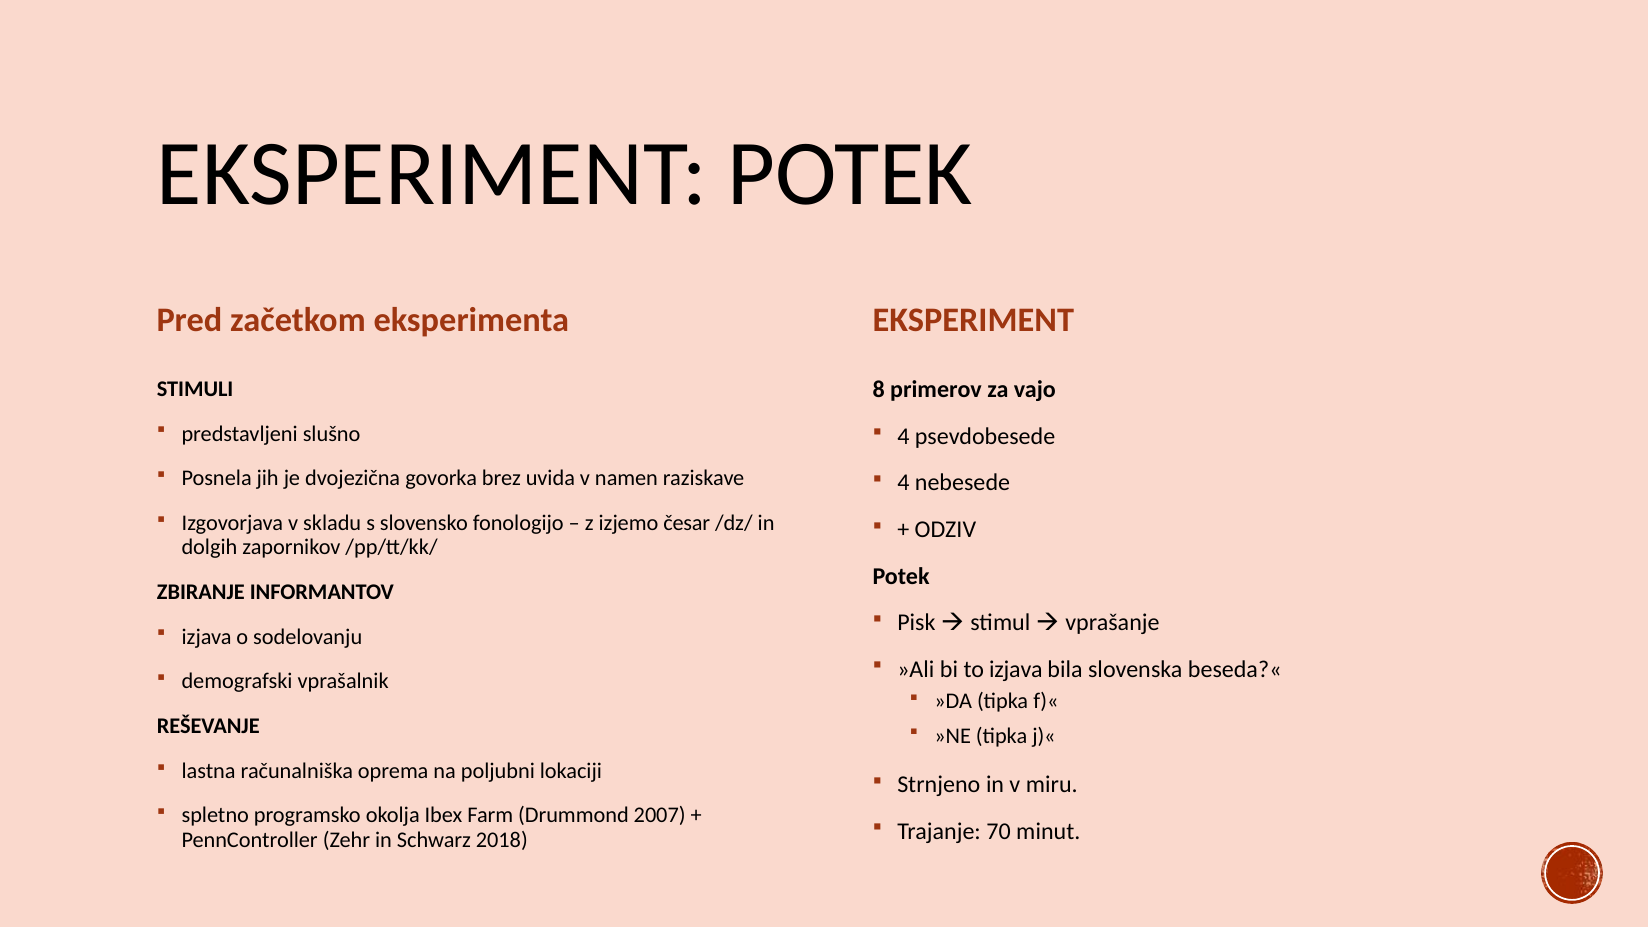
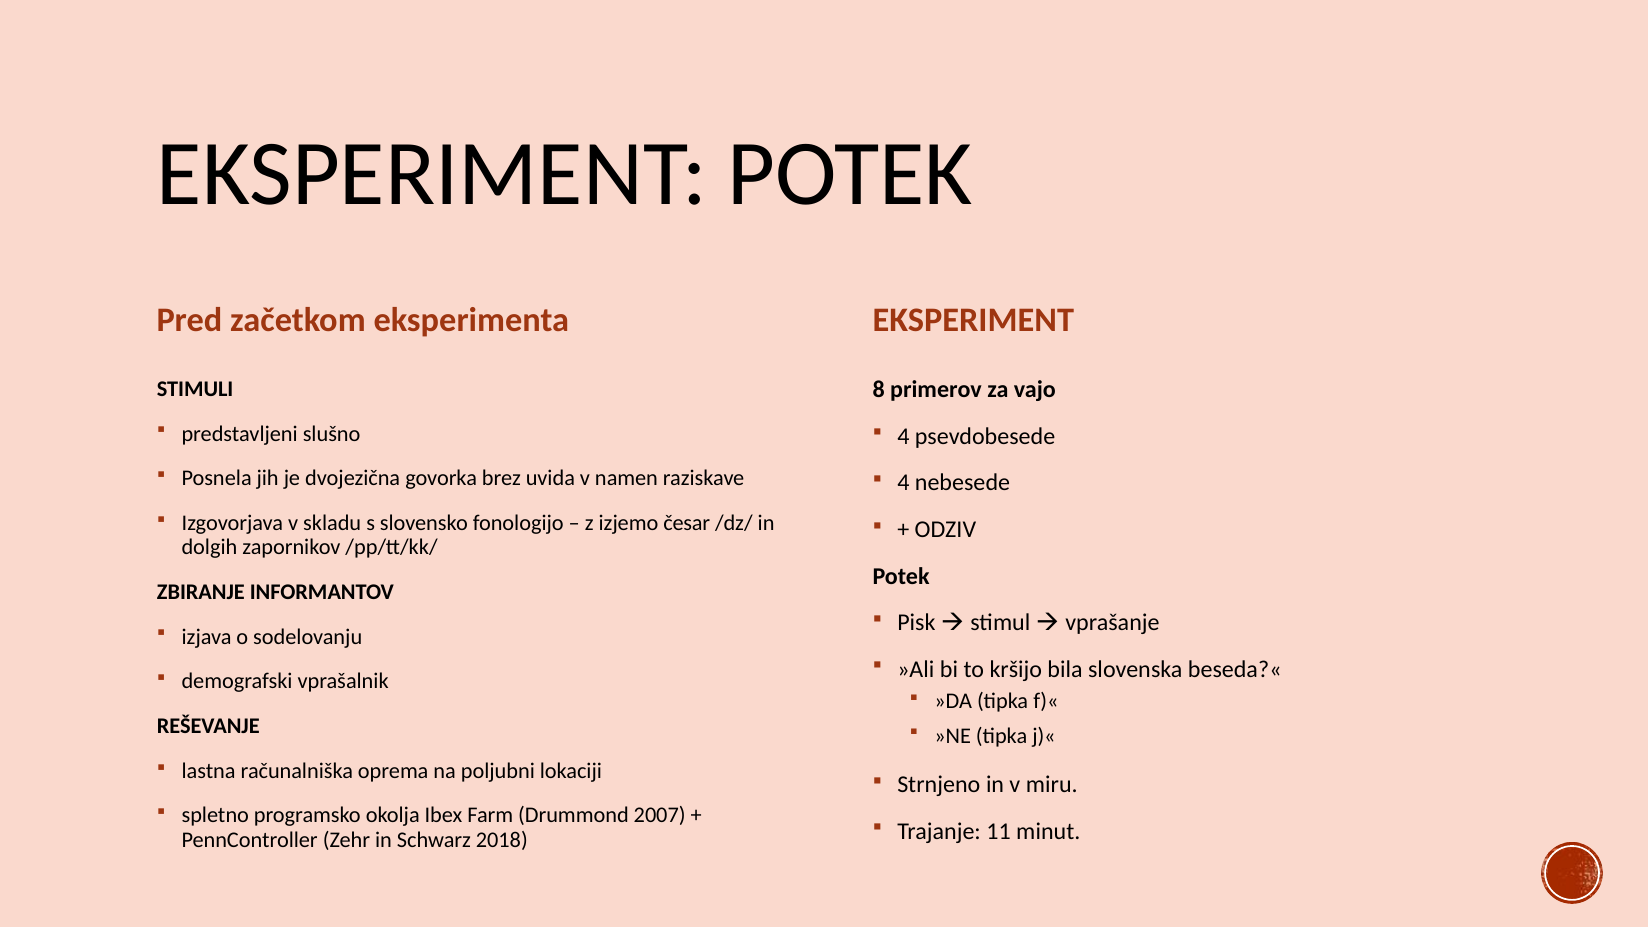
to izjava: izjava -> kršijo (1016, 669)
70: 70 -> 11 (999, 831)
